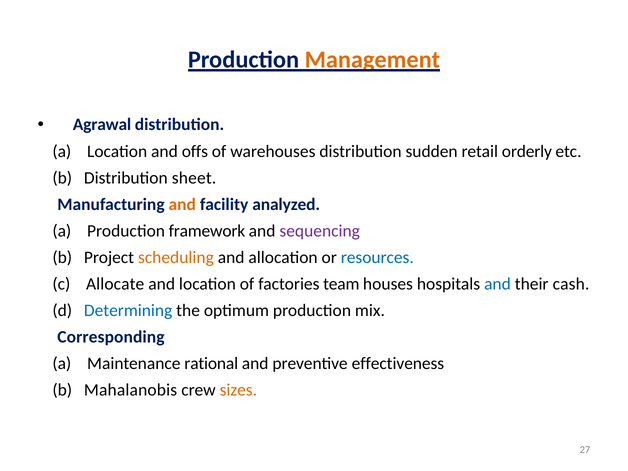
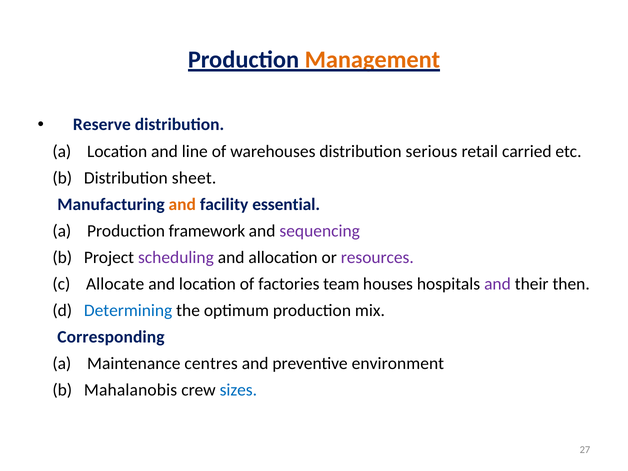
Agrawal: Agrawal -> Reserve (102, 125)
offs: offs -> line (195, 151)
sudden: sudden -> serious (432, 151)
orderly: orderly -> carried (527, 151)
analyzed: analyzed -> essential (286, 204)
scheduling colour: orange -> purple (176, 257)
resources colour: blue -> purple (377, 257)
and colour: blue -> purple (497, 284)
cash: cash -> then (571, 284)
rational: rational -> centres (211, 363)
effectiveness: effectiveness -> environment (398, 363)
sizes colour: orange -> blue (238, 390)
